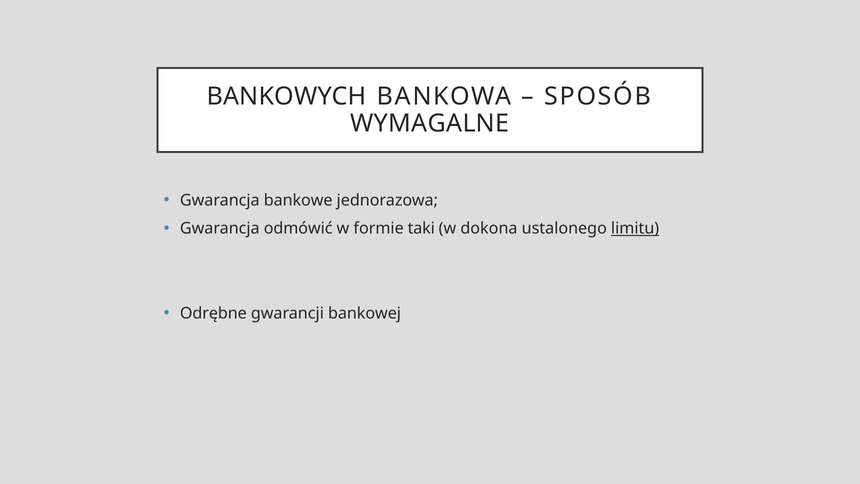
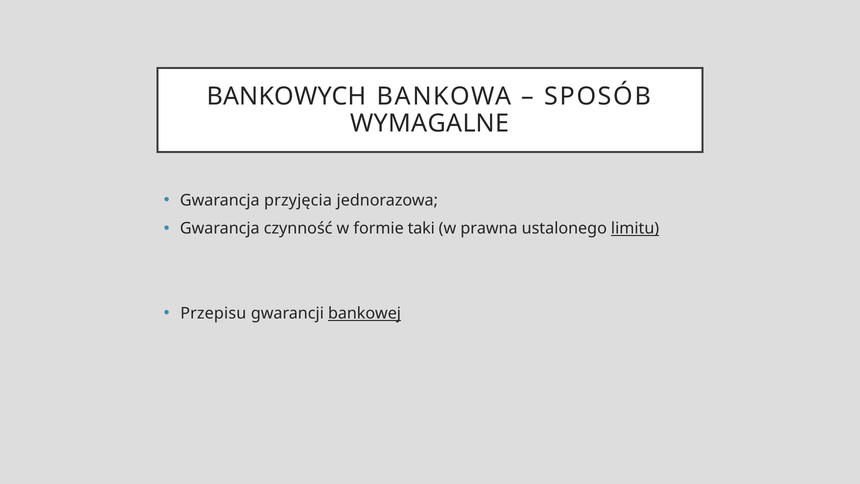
bankowe: bankowe -> przyjęcia (298, 200)
odmówić: odmówić -> czynność (298, 228)
dokona: dokona -> prawna (489, 228)
Odrębne: Odrębne -> Przepisu (213, 313)
bankowej underline: none -> present (364, 313)
